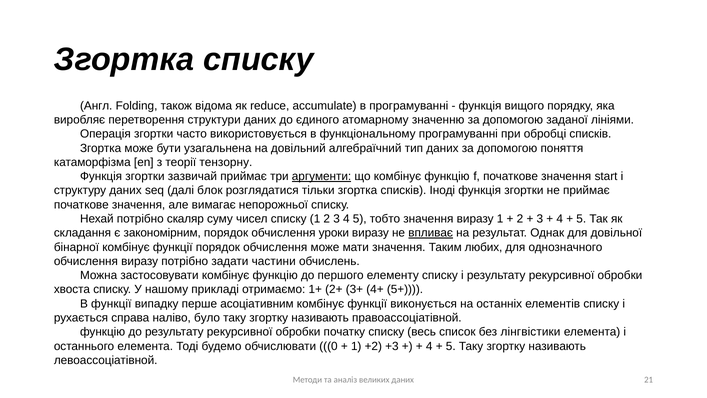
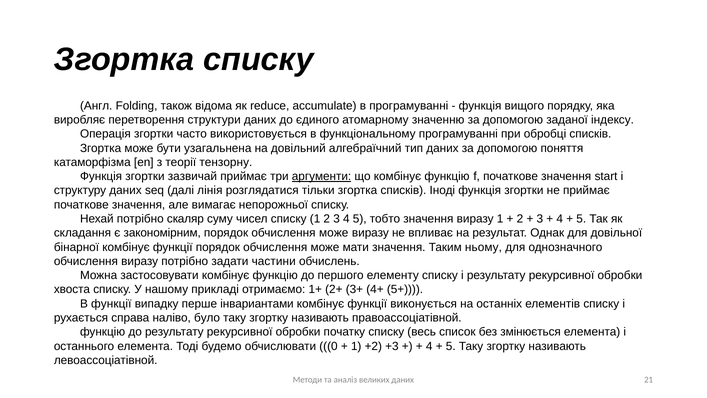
лініями: лініями -> індексу (613, 120)
блок: блок -> лінія (210, 190)
уроки: уроки -> може (334, 233)
впливає underline: present -> none (431, 233)
любих: любих -> ньому (483, 247)
асоціативним: асоціативним -> інвариантами (257, 303)
лінгвістики: лінгвістики -> змінюється (531, 332)
